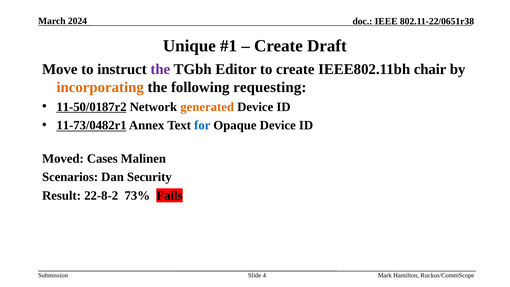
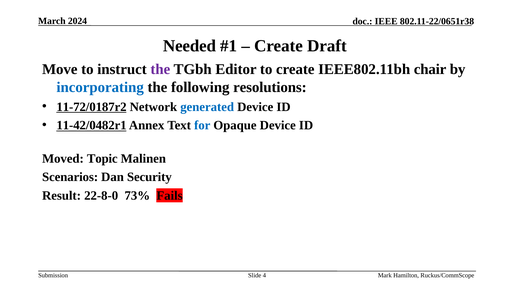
Unique: Unique -> Needed (189, 46)
incorporating colour: orange -> blue (100, 87)
requesting: requesting -> resolutions (270, 87)
11-50/0187r2: 11-50/0187r2 -> 11-72/0187r2 (92, 107)
generated colour: orange -> blue (207, 107)
11-73/0482r1: 11-73/0482r1 -> 11-42/0482r1 (92, 125)
Cases: Cases -> Topic (102, 158)
22-8-2: 22-8-2 -> 22-8-0 (101, 195)
